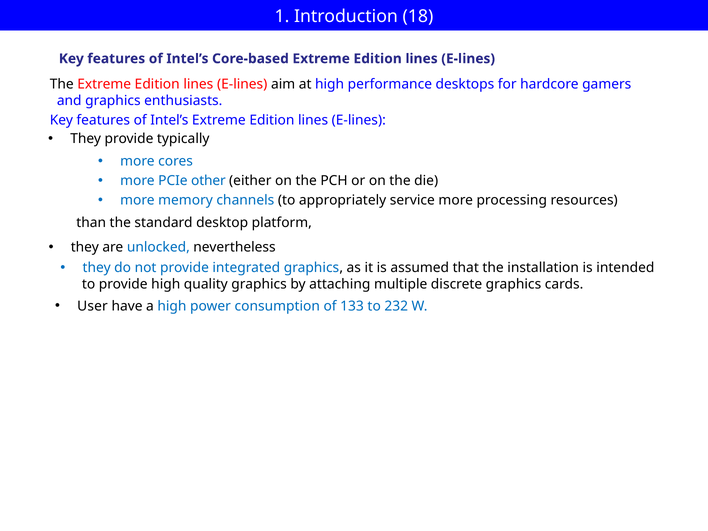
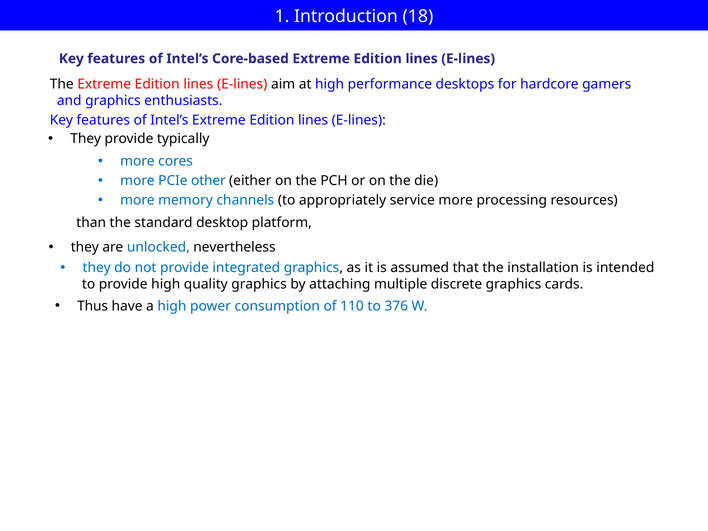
User: User -> Thus (93, 306)
133: 133 -> 110 (352, 306)
232: 232 -> 376 (396, 306)
